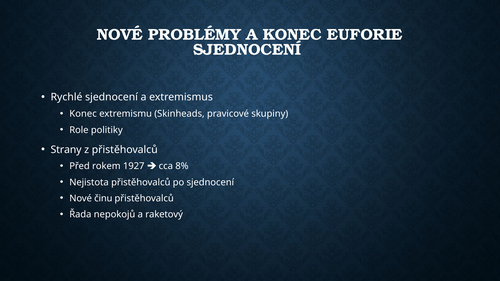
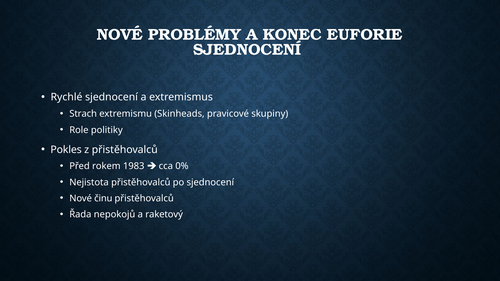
Konec: Konec -> Strach (83, 114)
Strany: Strany -> Pokles (66, 150)
1927: 1927 -> 1983 (134, 166)
8%: 8% -> 0% (182, 166)
